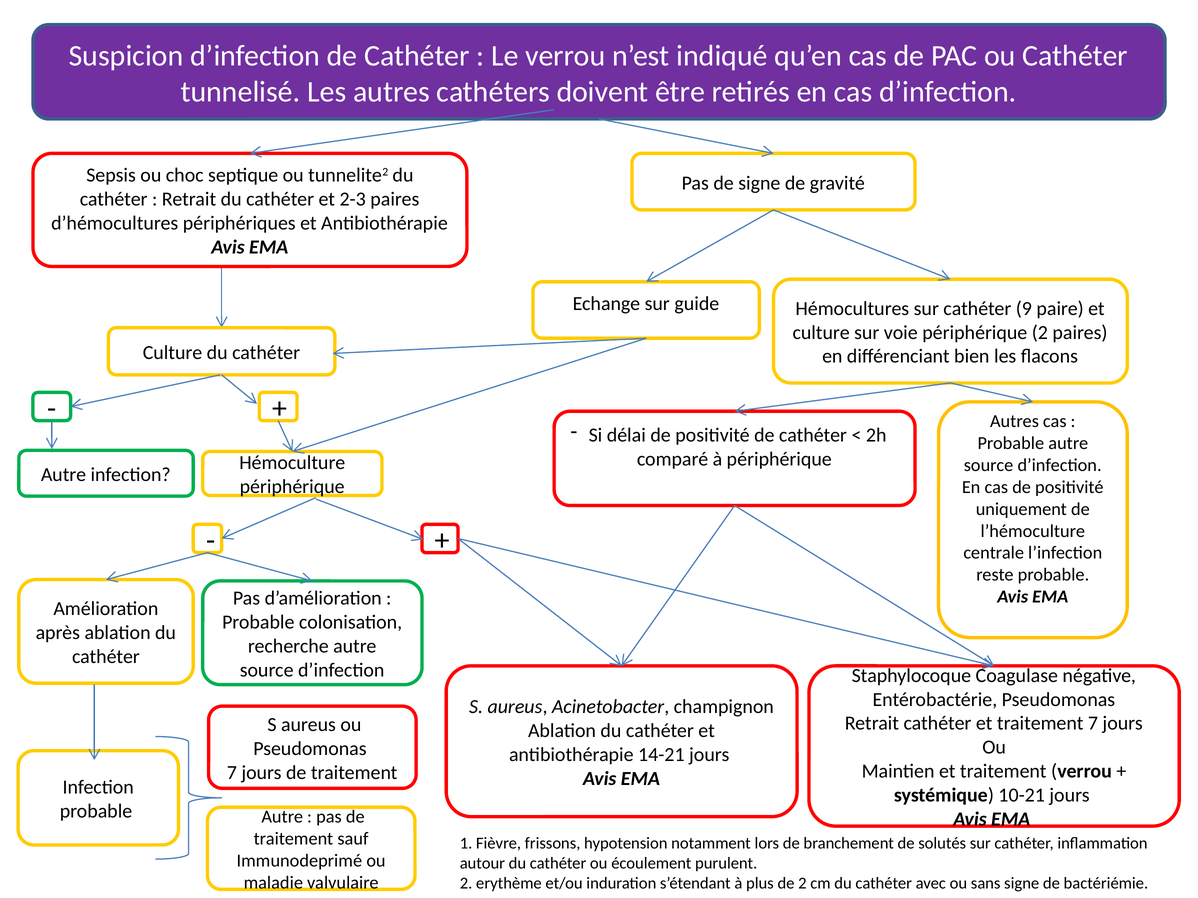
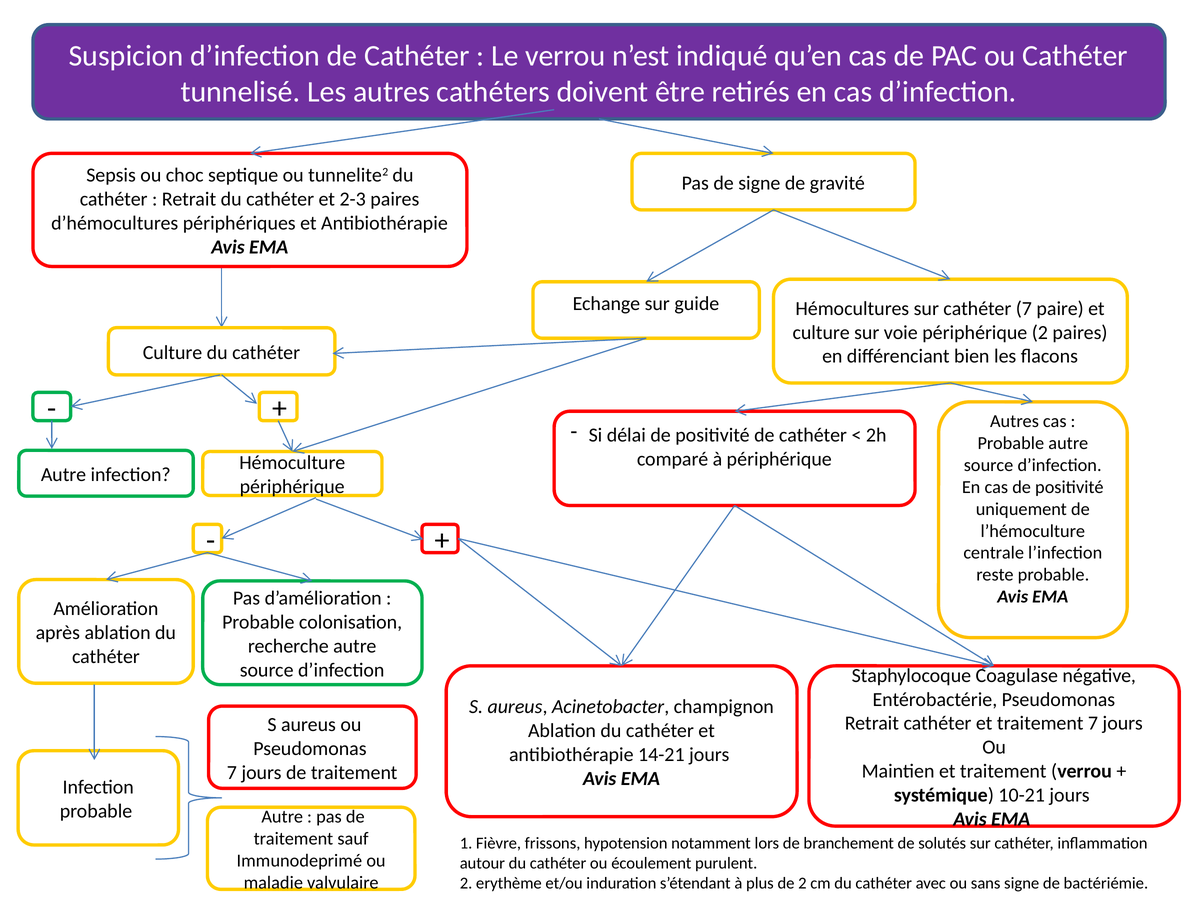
cathéter 9: 9 -> 7 (1024, 309)
